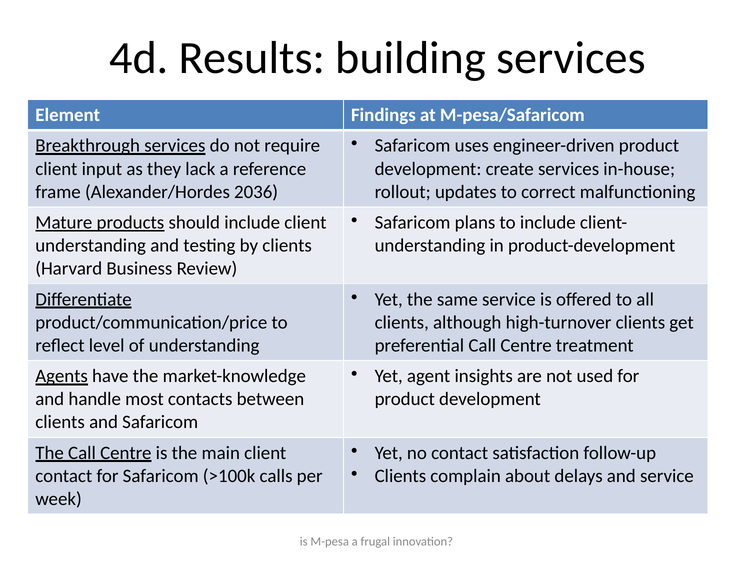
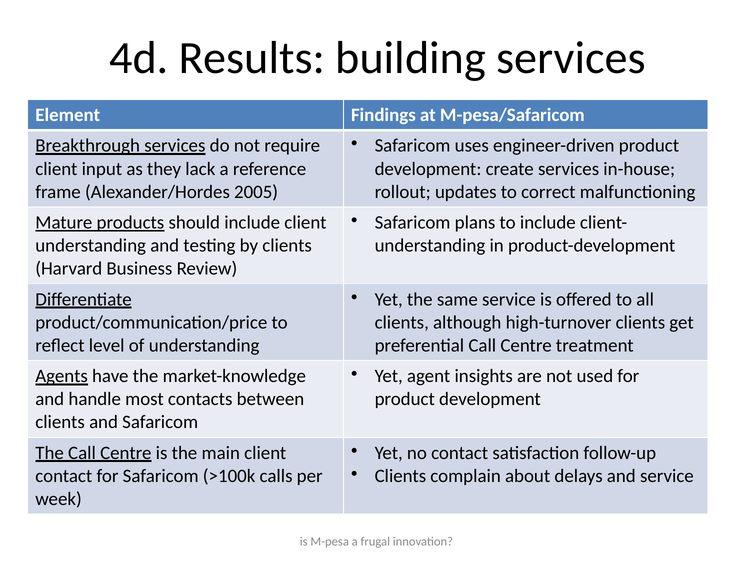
2036: 2036 -> 2005 (256, 192)
